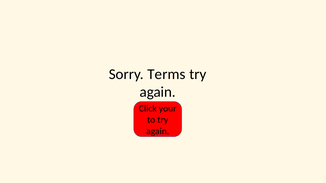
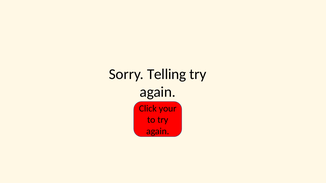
Terms: Terms -> Telling (167, 74)
